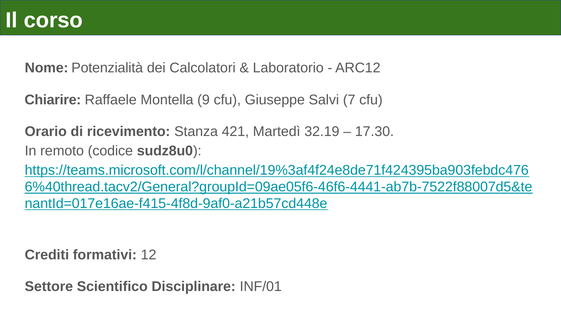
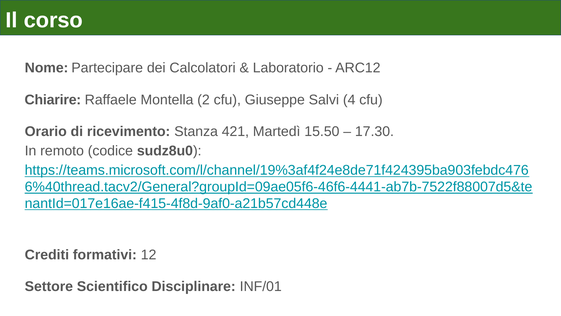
Potenzialità: Potenzialità -> Partecipare (107, 68)
9: 9 -> 2 (204, 100)
7: 7 -> 4 (349, 100)
32.19: 32.19 -> 15.50 (322, 131)
